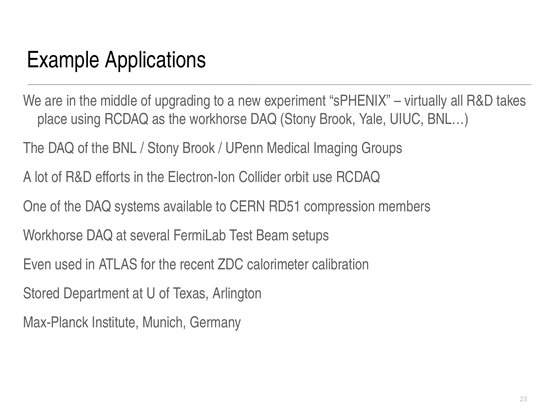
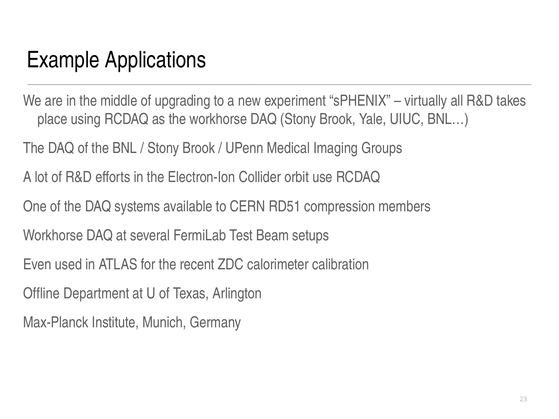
Stored: Stored -> Offline (41, 294)
